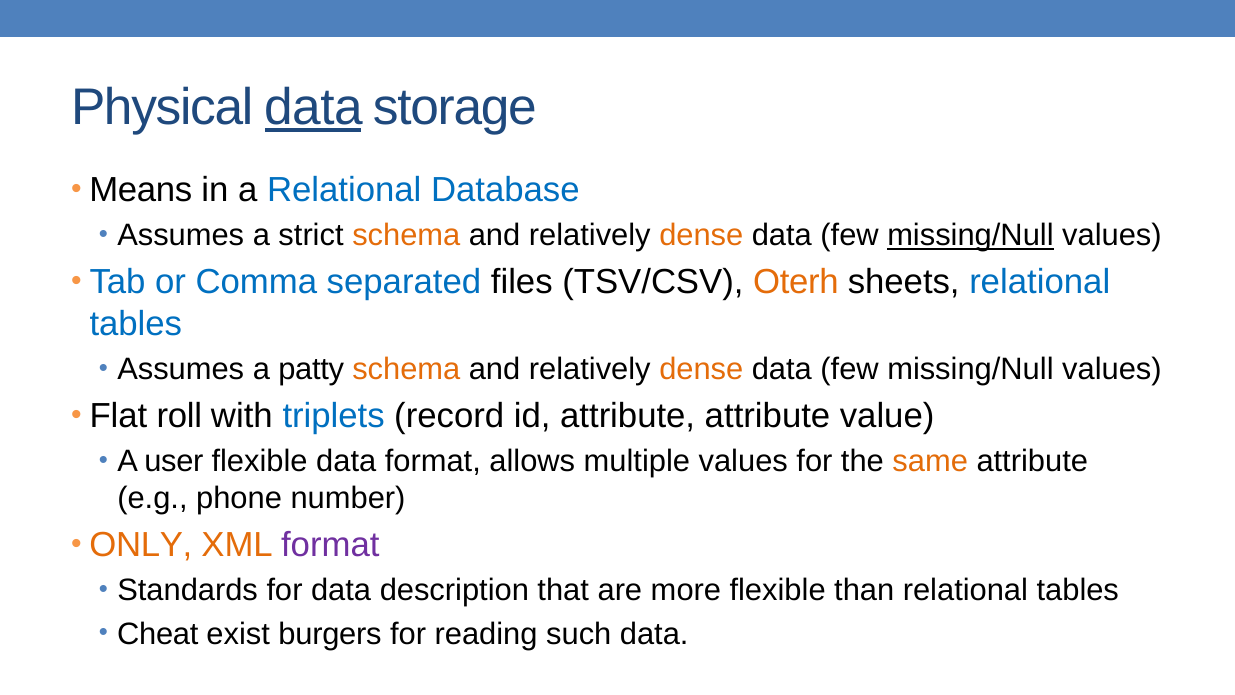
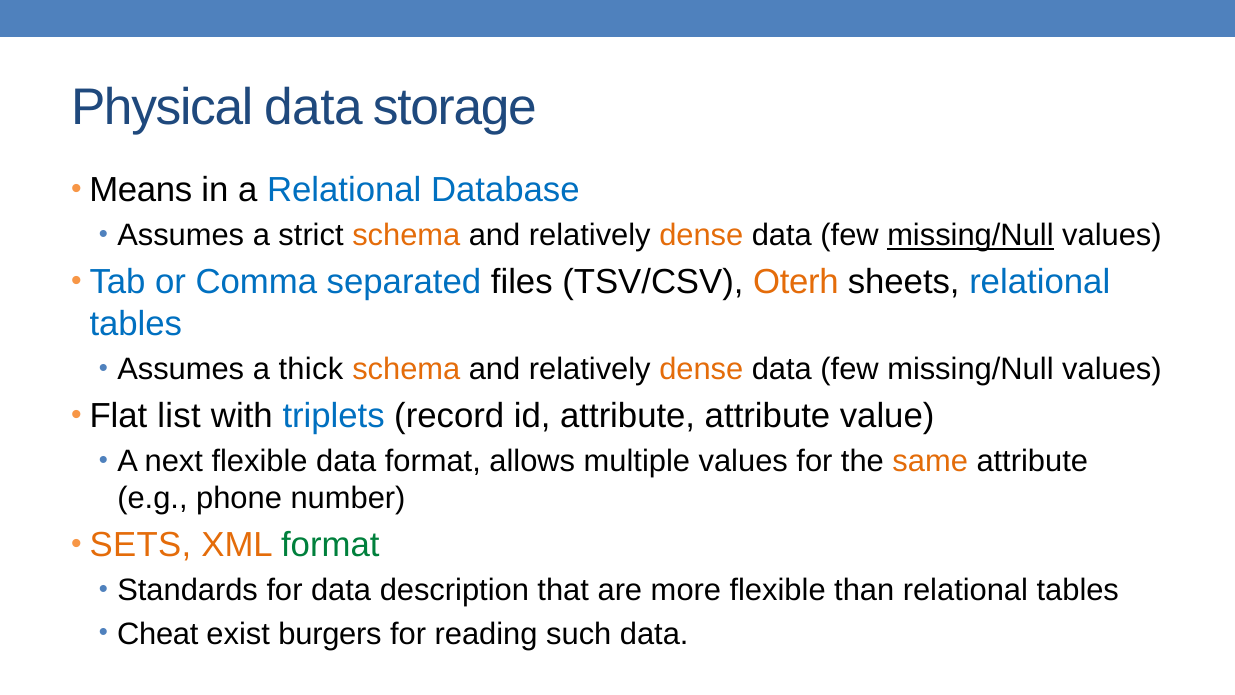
data underline: present -> none (313, 108)
patty: patty -> thick (311, 369)
roll: roll -> list (179, 416)
user: user -> next (174, 461)
ONLY: ONLY -> SETS (140, 545)
format colour: purple -> green (330, 545)
